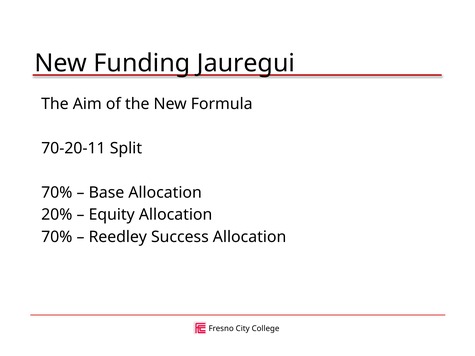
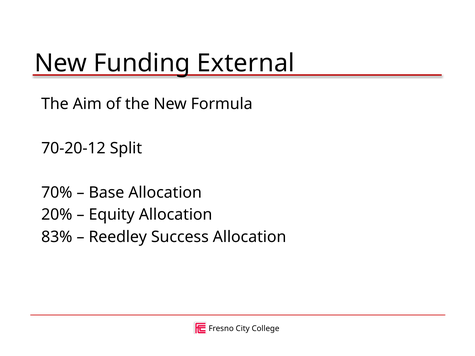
Jauregui: Jauregui -> External (246, 63)
70-20-11: 70-20-11 -> 70-20-12 (73, 148)
70%: 70% -> 83% (57, 237)
